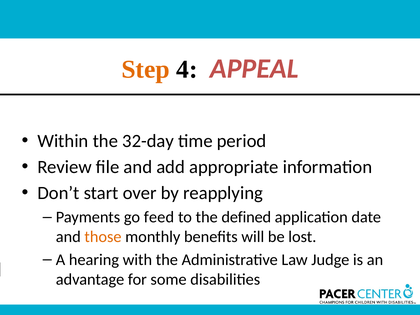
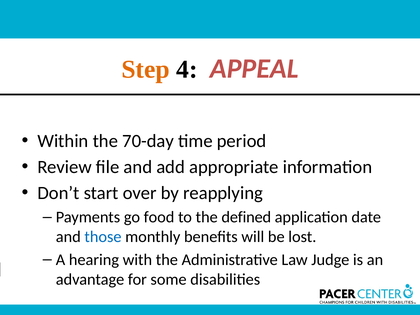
32-day: 32-day -> 70-day (148, 141)
feed: feed -> food (159, 217)
those colour: orange -> blue (103, 237)
